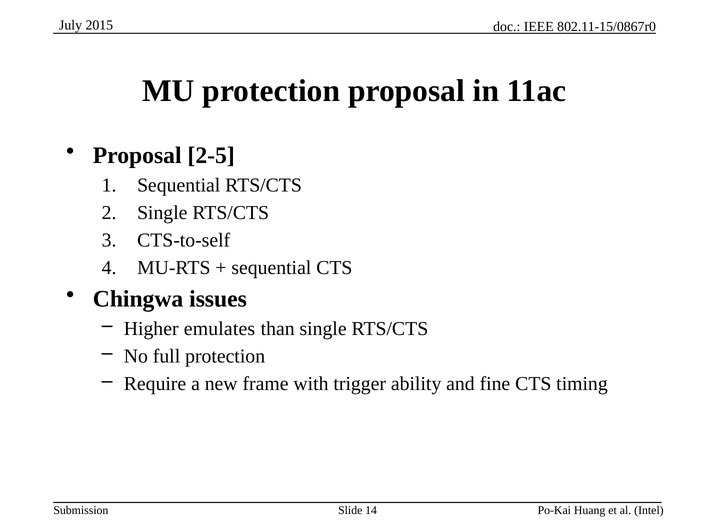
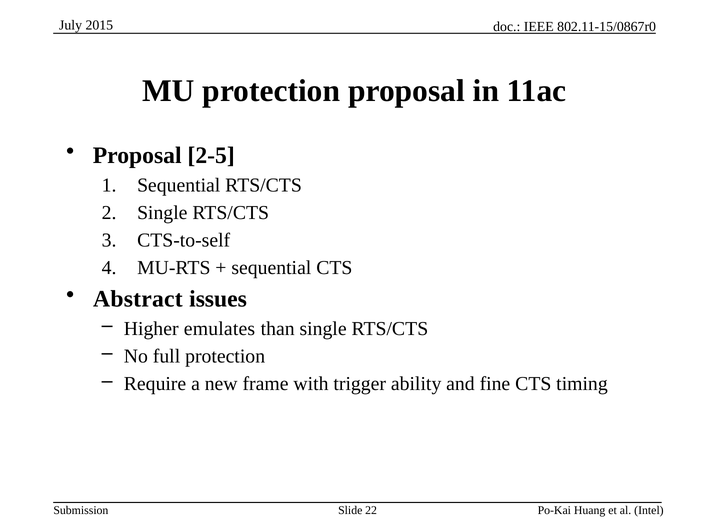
Chingwa: Chingwa -> Abstract (138, 299)
14: 14 -> 22 (371, 510)
